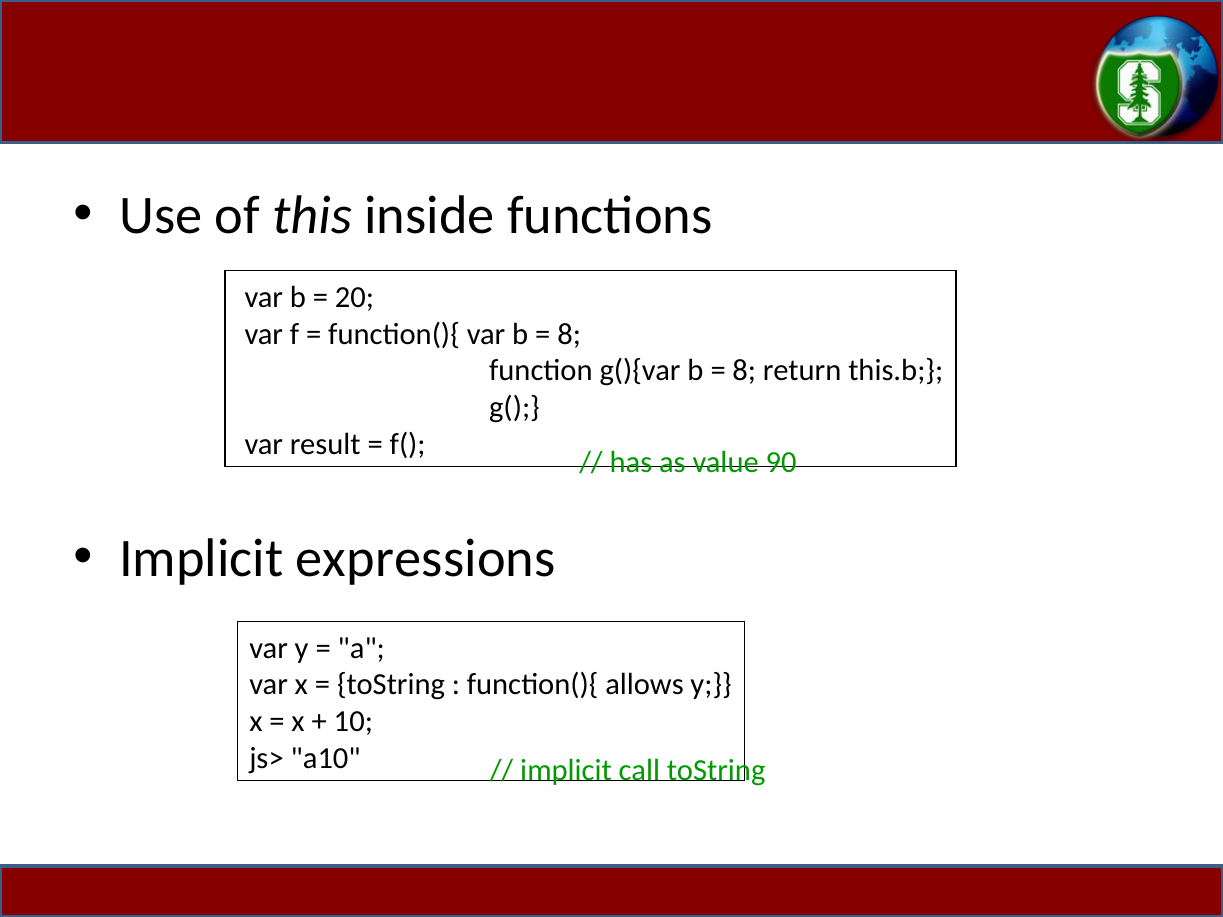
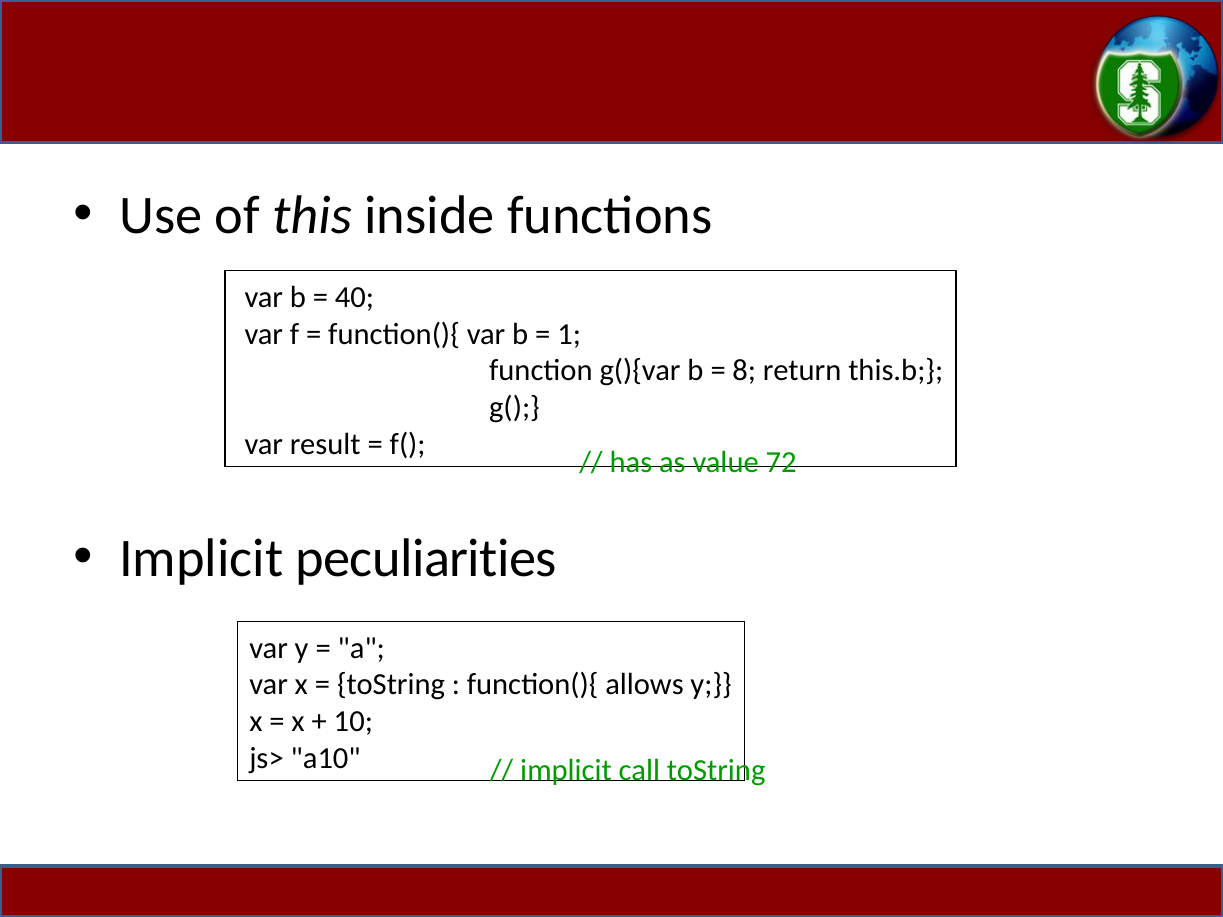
20: 20 -> 40 (355, 297)
8: 8 -> 1 (569, 334)
90: 90 -> 72 (781, 462)
expressions: expressions -> peculiarities (426, 558)
